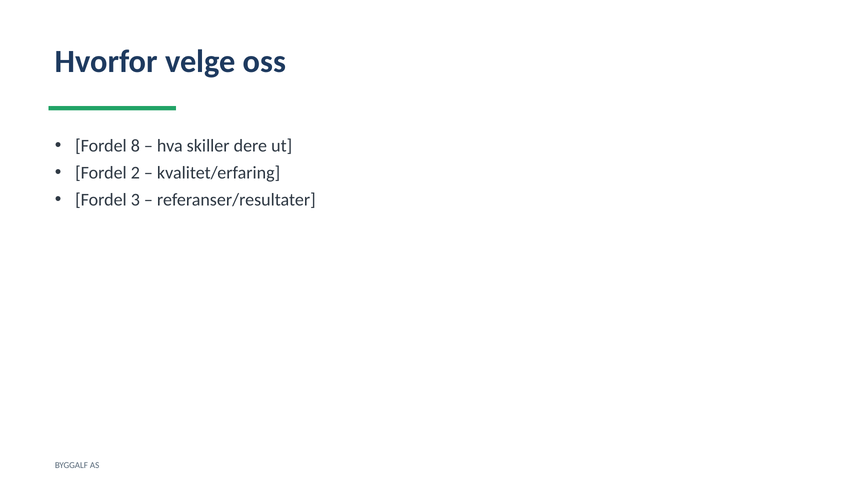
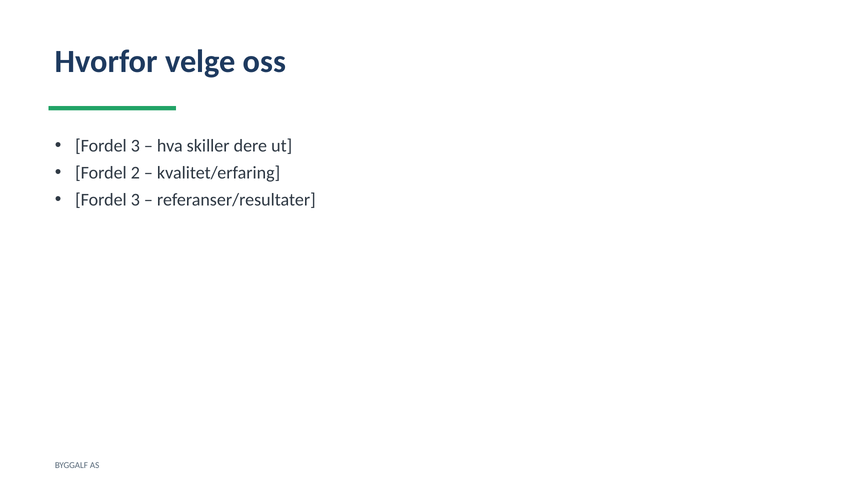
8: 8 -> 3 (135, 146)
